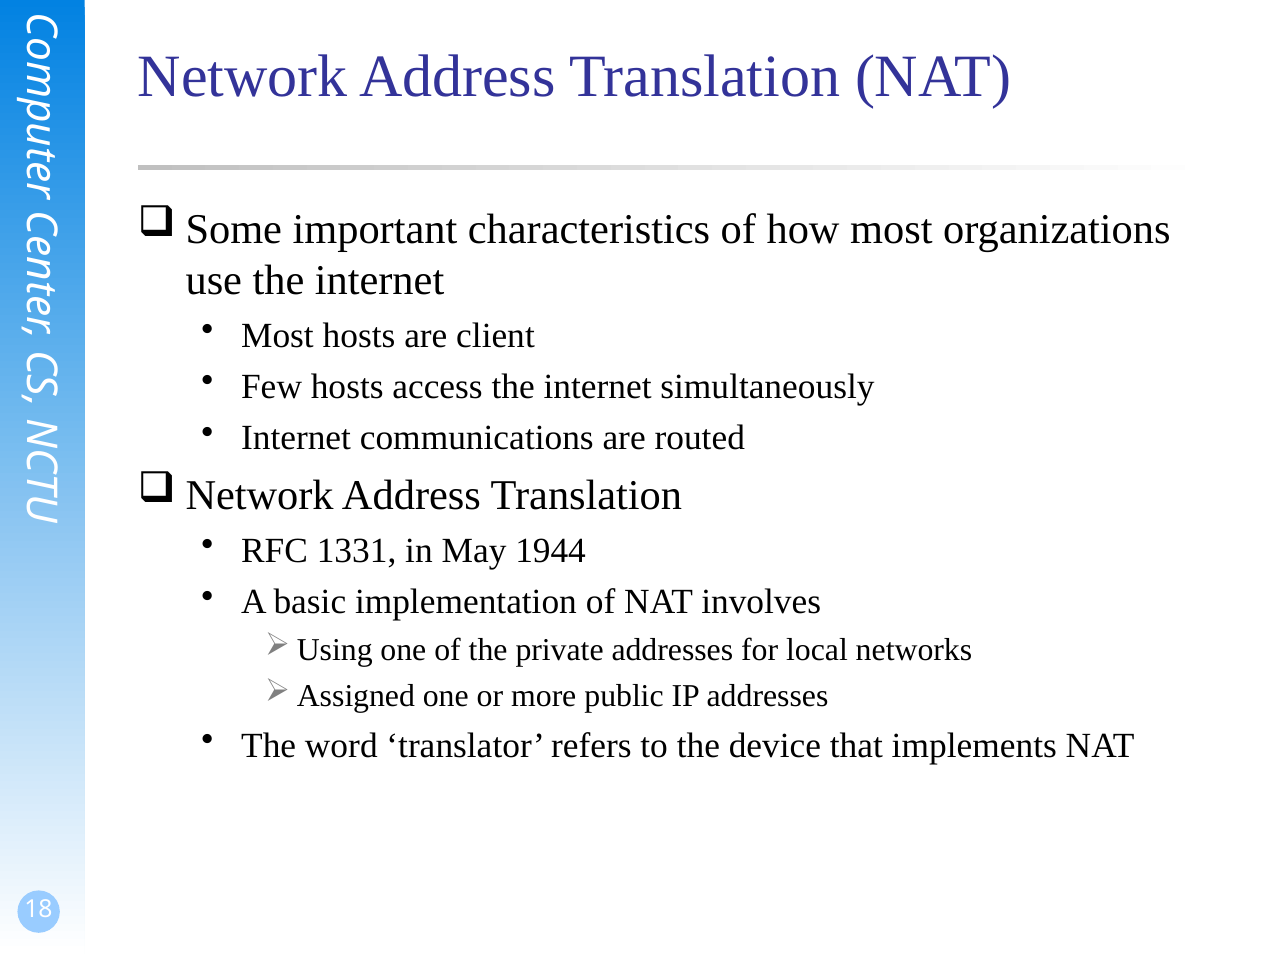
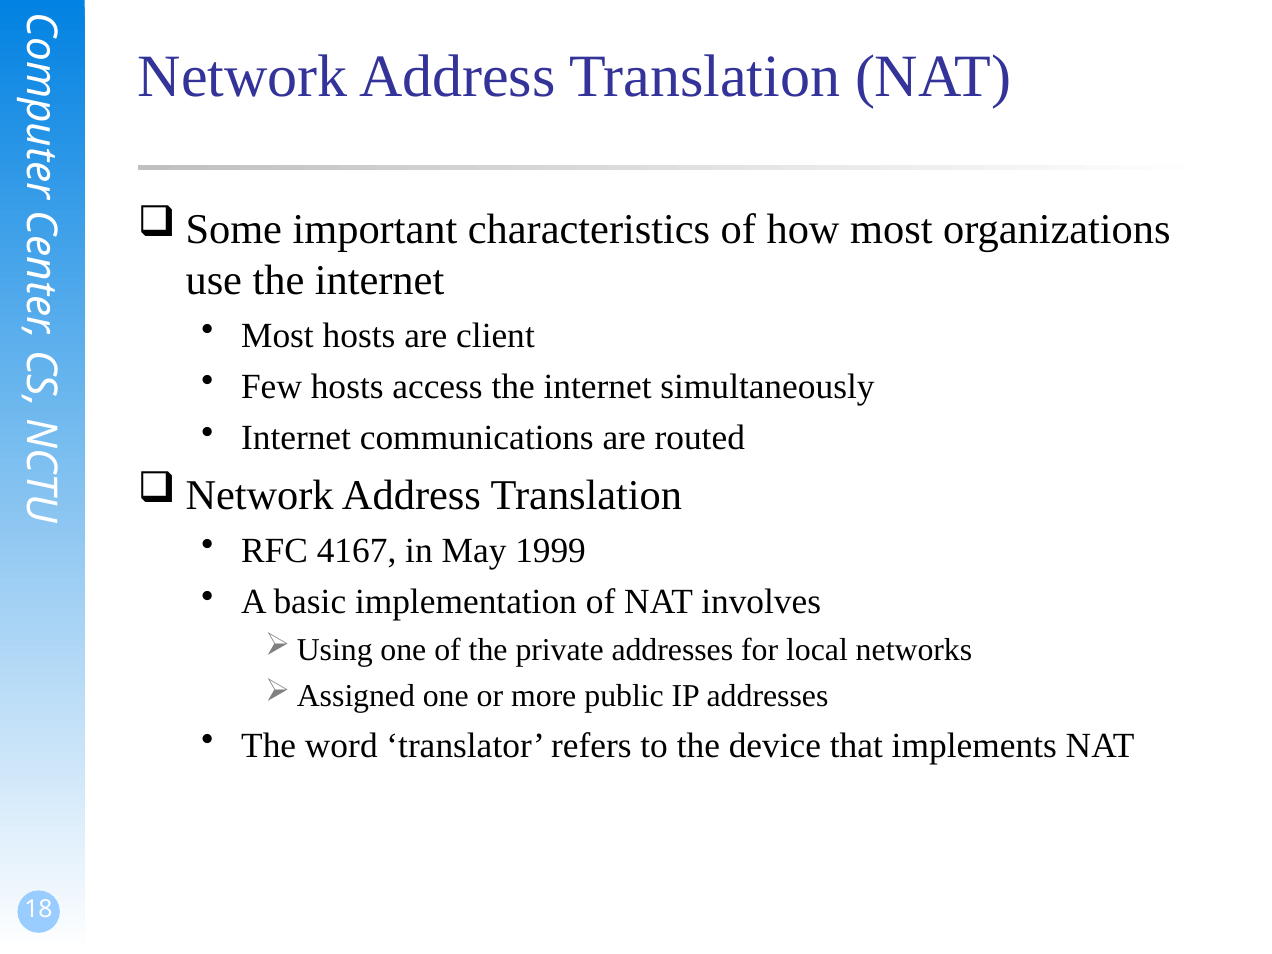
1331: 1331 -> 4167 (357, 551)
1944: 1944 -> 1999 (551, 551)
